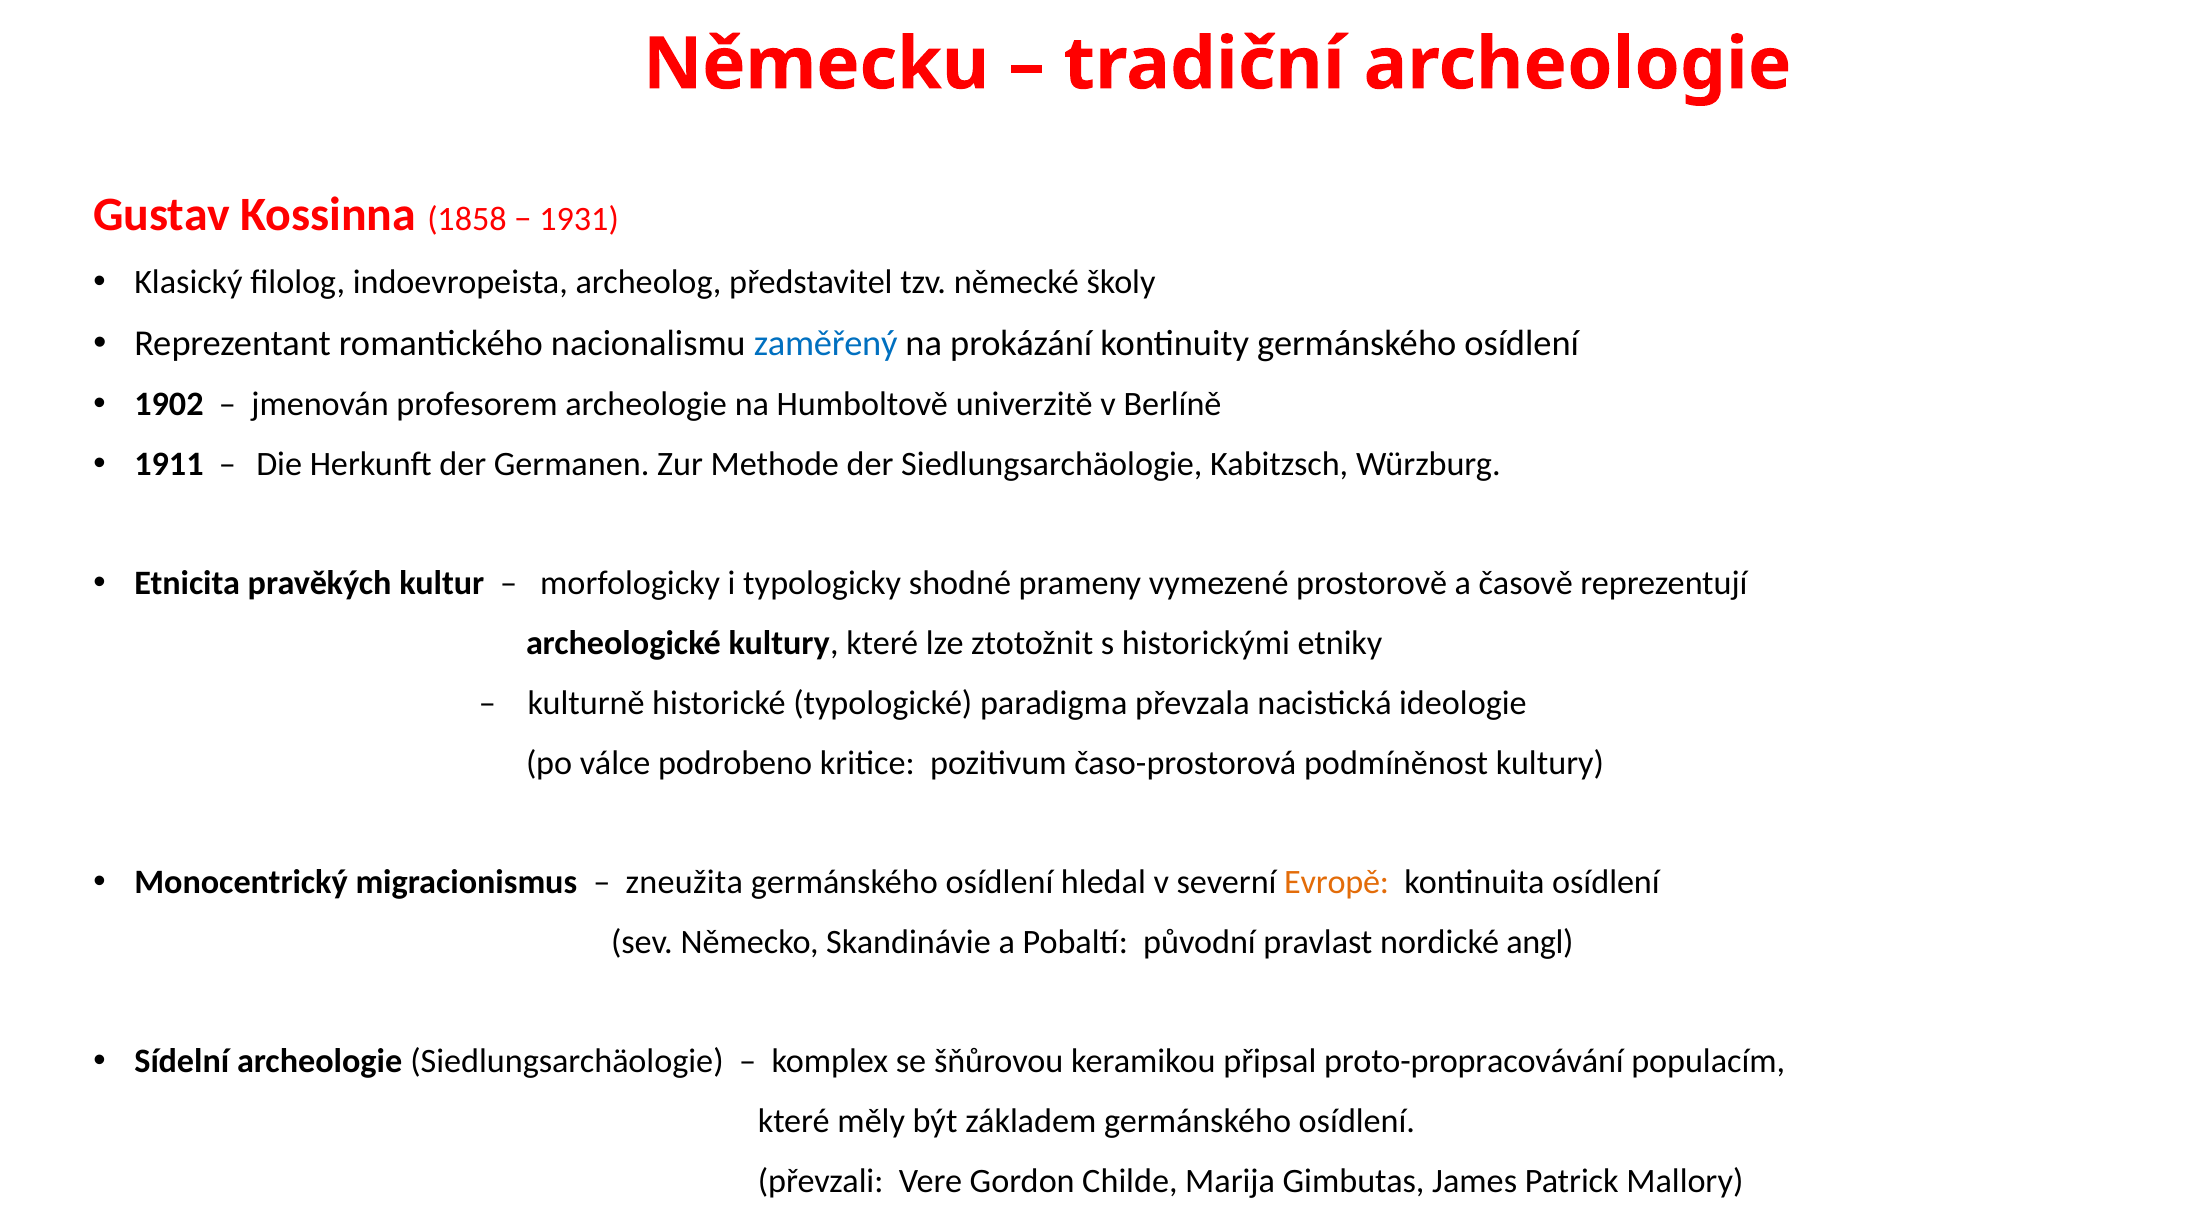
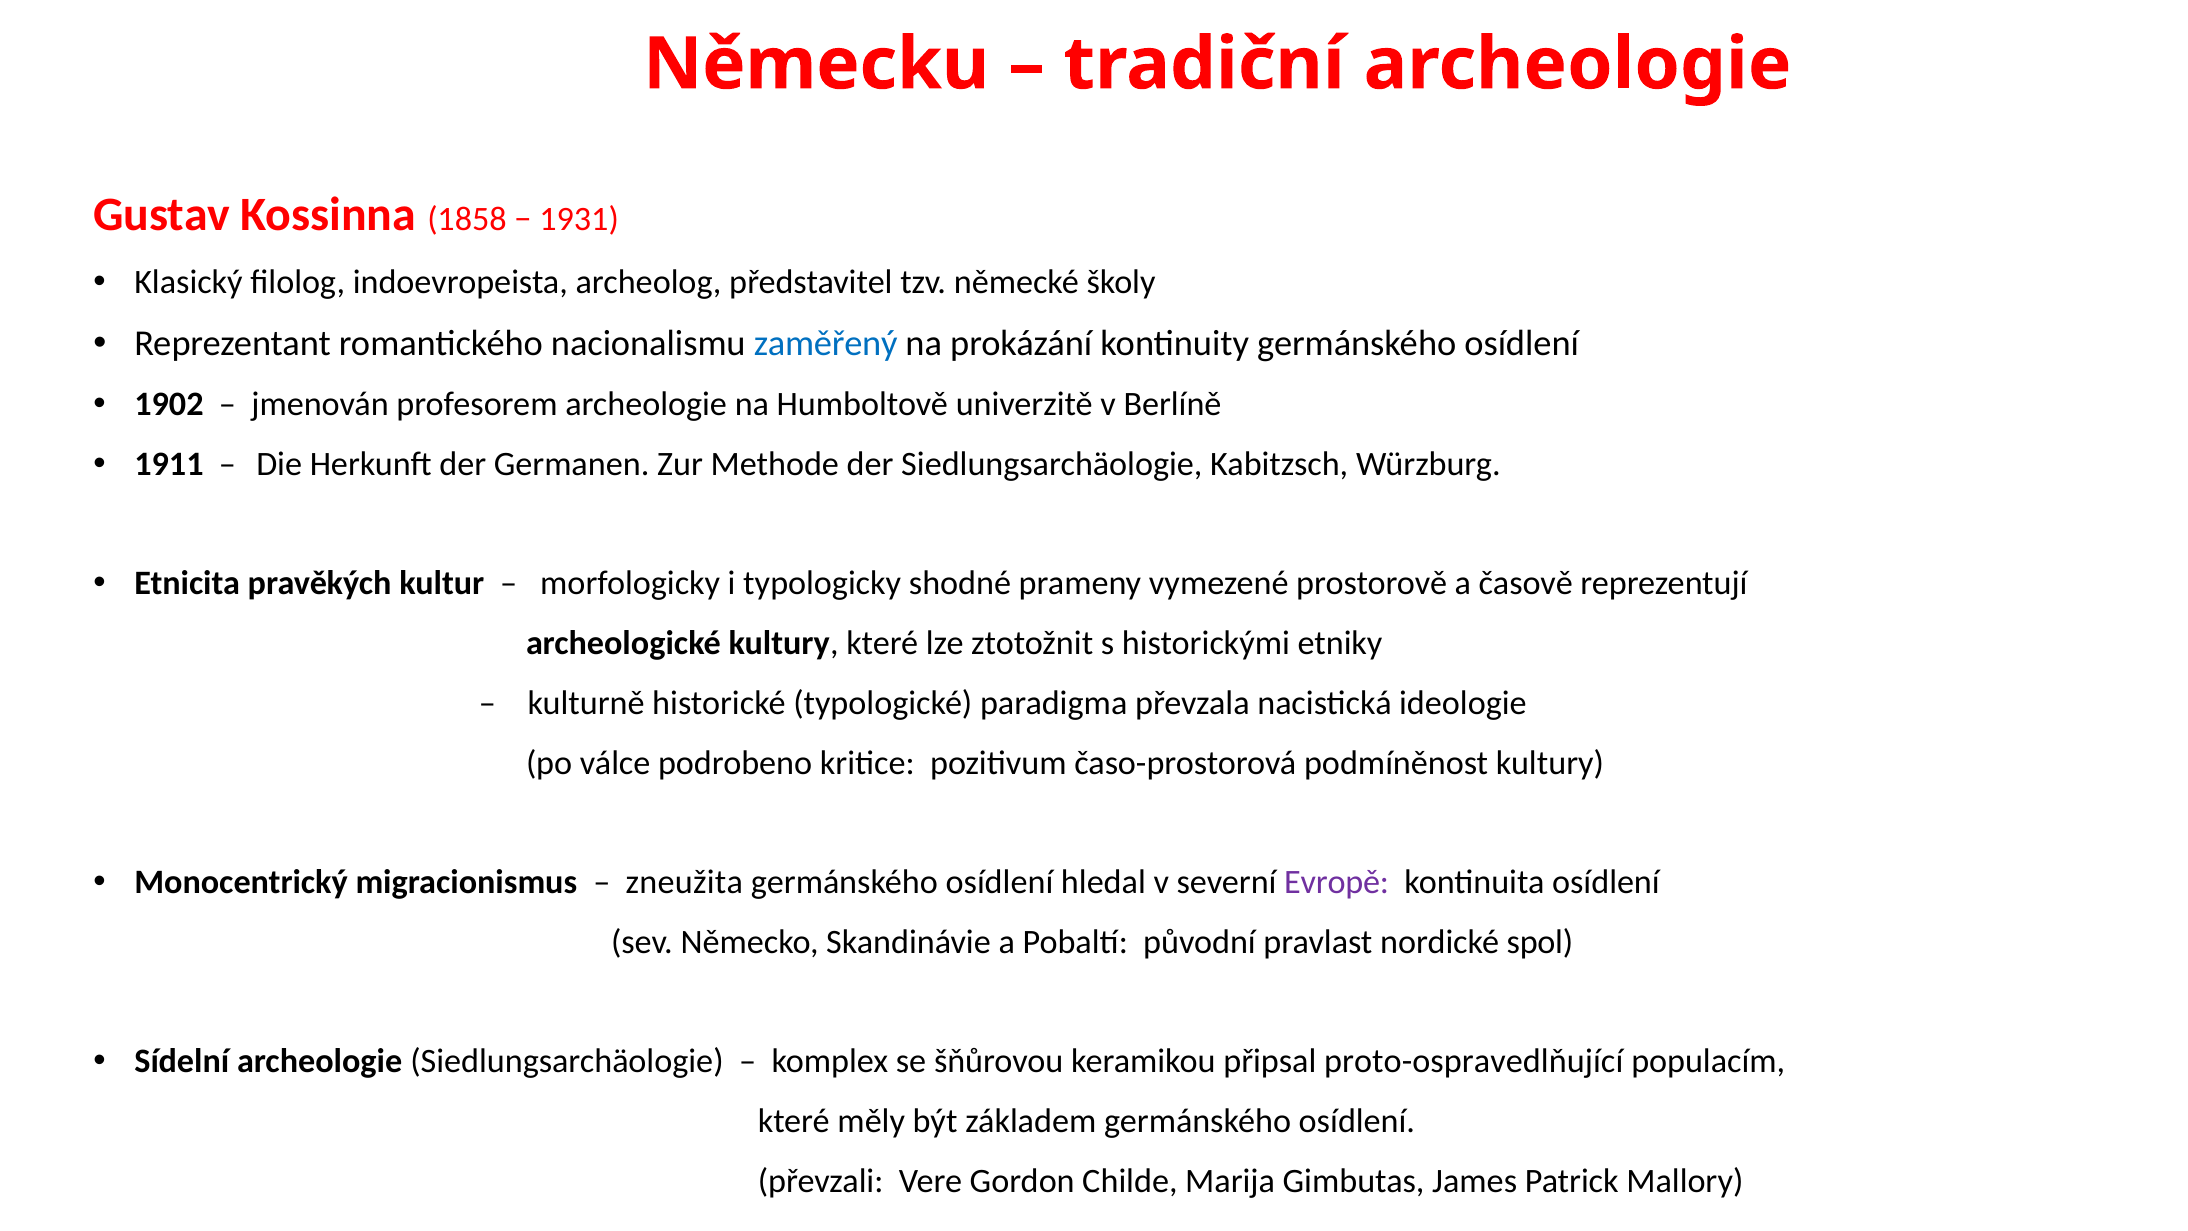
Evropě colour: orange -> purple (1337, 882)
angl: angl -> spol (1540, 942)
proto-propracovávání: proto-propracovávání -> proto-ospravedlňující (1474, 1061)
